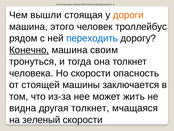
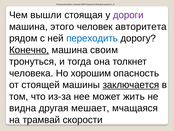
дороги colour: orange -> purple (128, 15)
троллейбус: троллейбус -> авторитета (141, 27)
Но скорости: скорости -> хорошим (91, 73)
заключается underline: none -> present (131, 85)
другая толкнет: толкнет -> мешает (90, 108)
зеленый: зеленый -> трамвай (41, 119)
